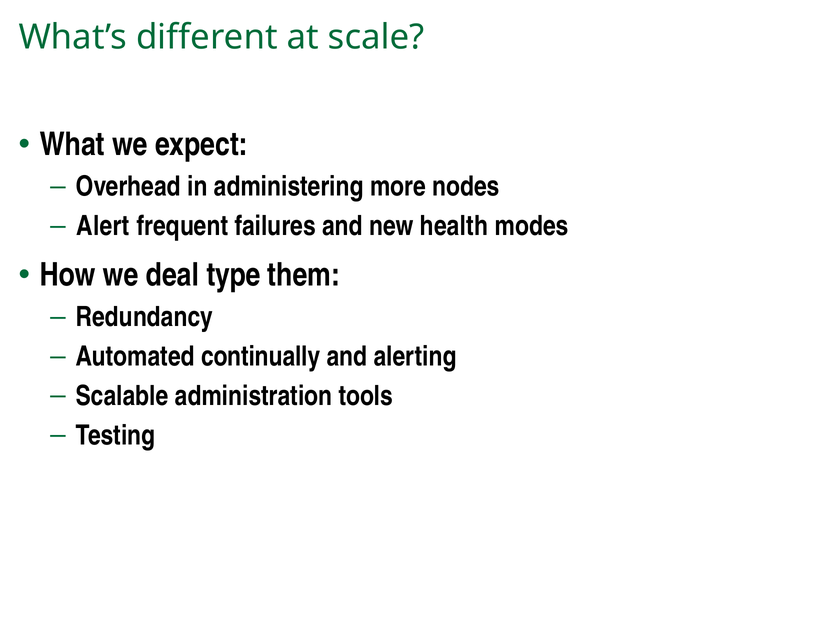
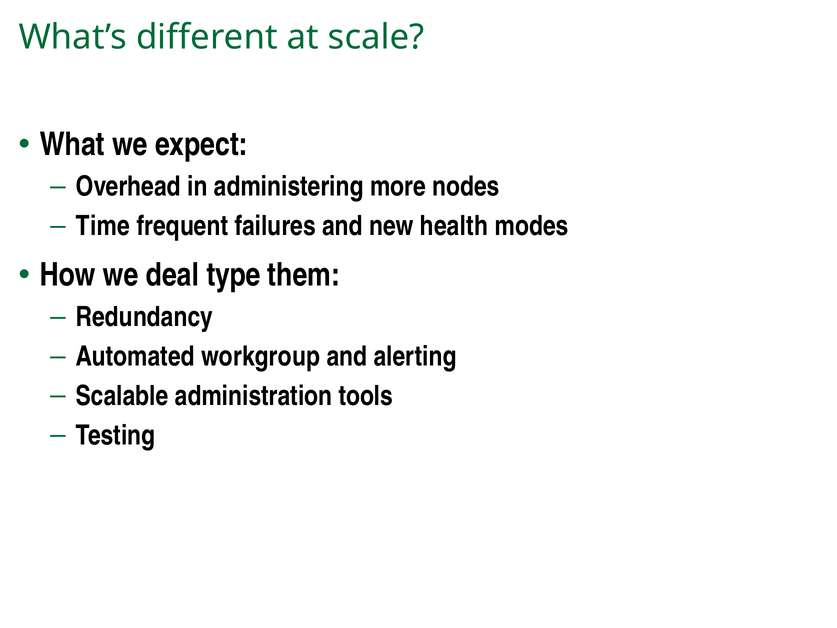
Alert: Alert -> Time (103, 226)
continually: continually -> workgroup (261, 356)
